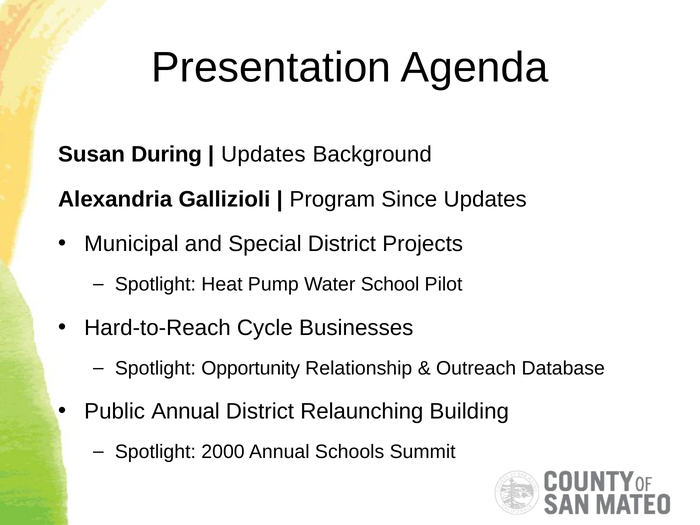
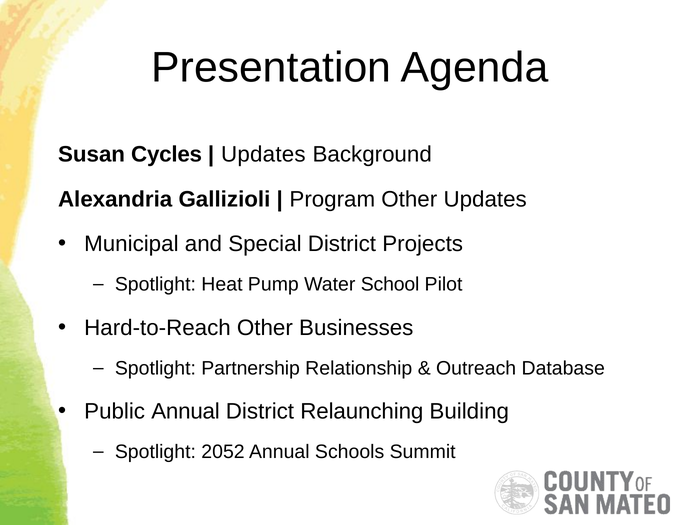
During: During -> Cycles (167, 154)
Program Since: Since -> Other (409, 199)
Hard-to-Reach Cycle: Cycle -> Other (265, 328)
Opportunity: Opportunity -> Partnership (251, 368)
2000: 2000 -> 2052 (223, 452)
